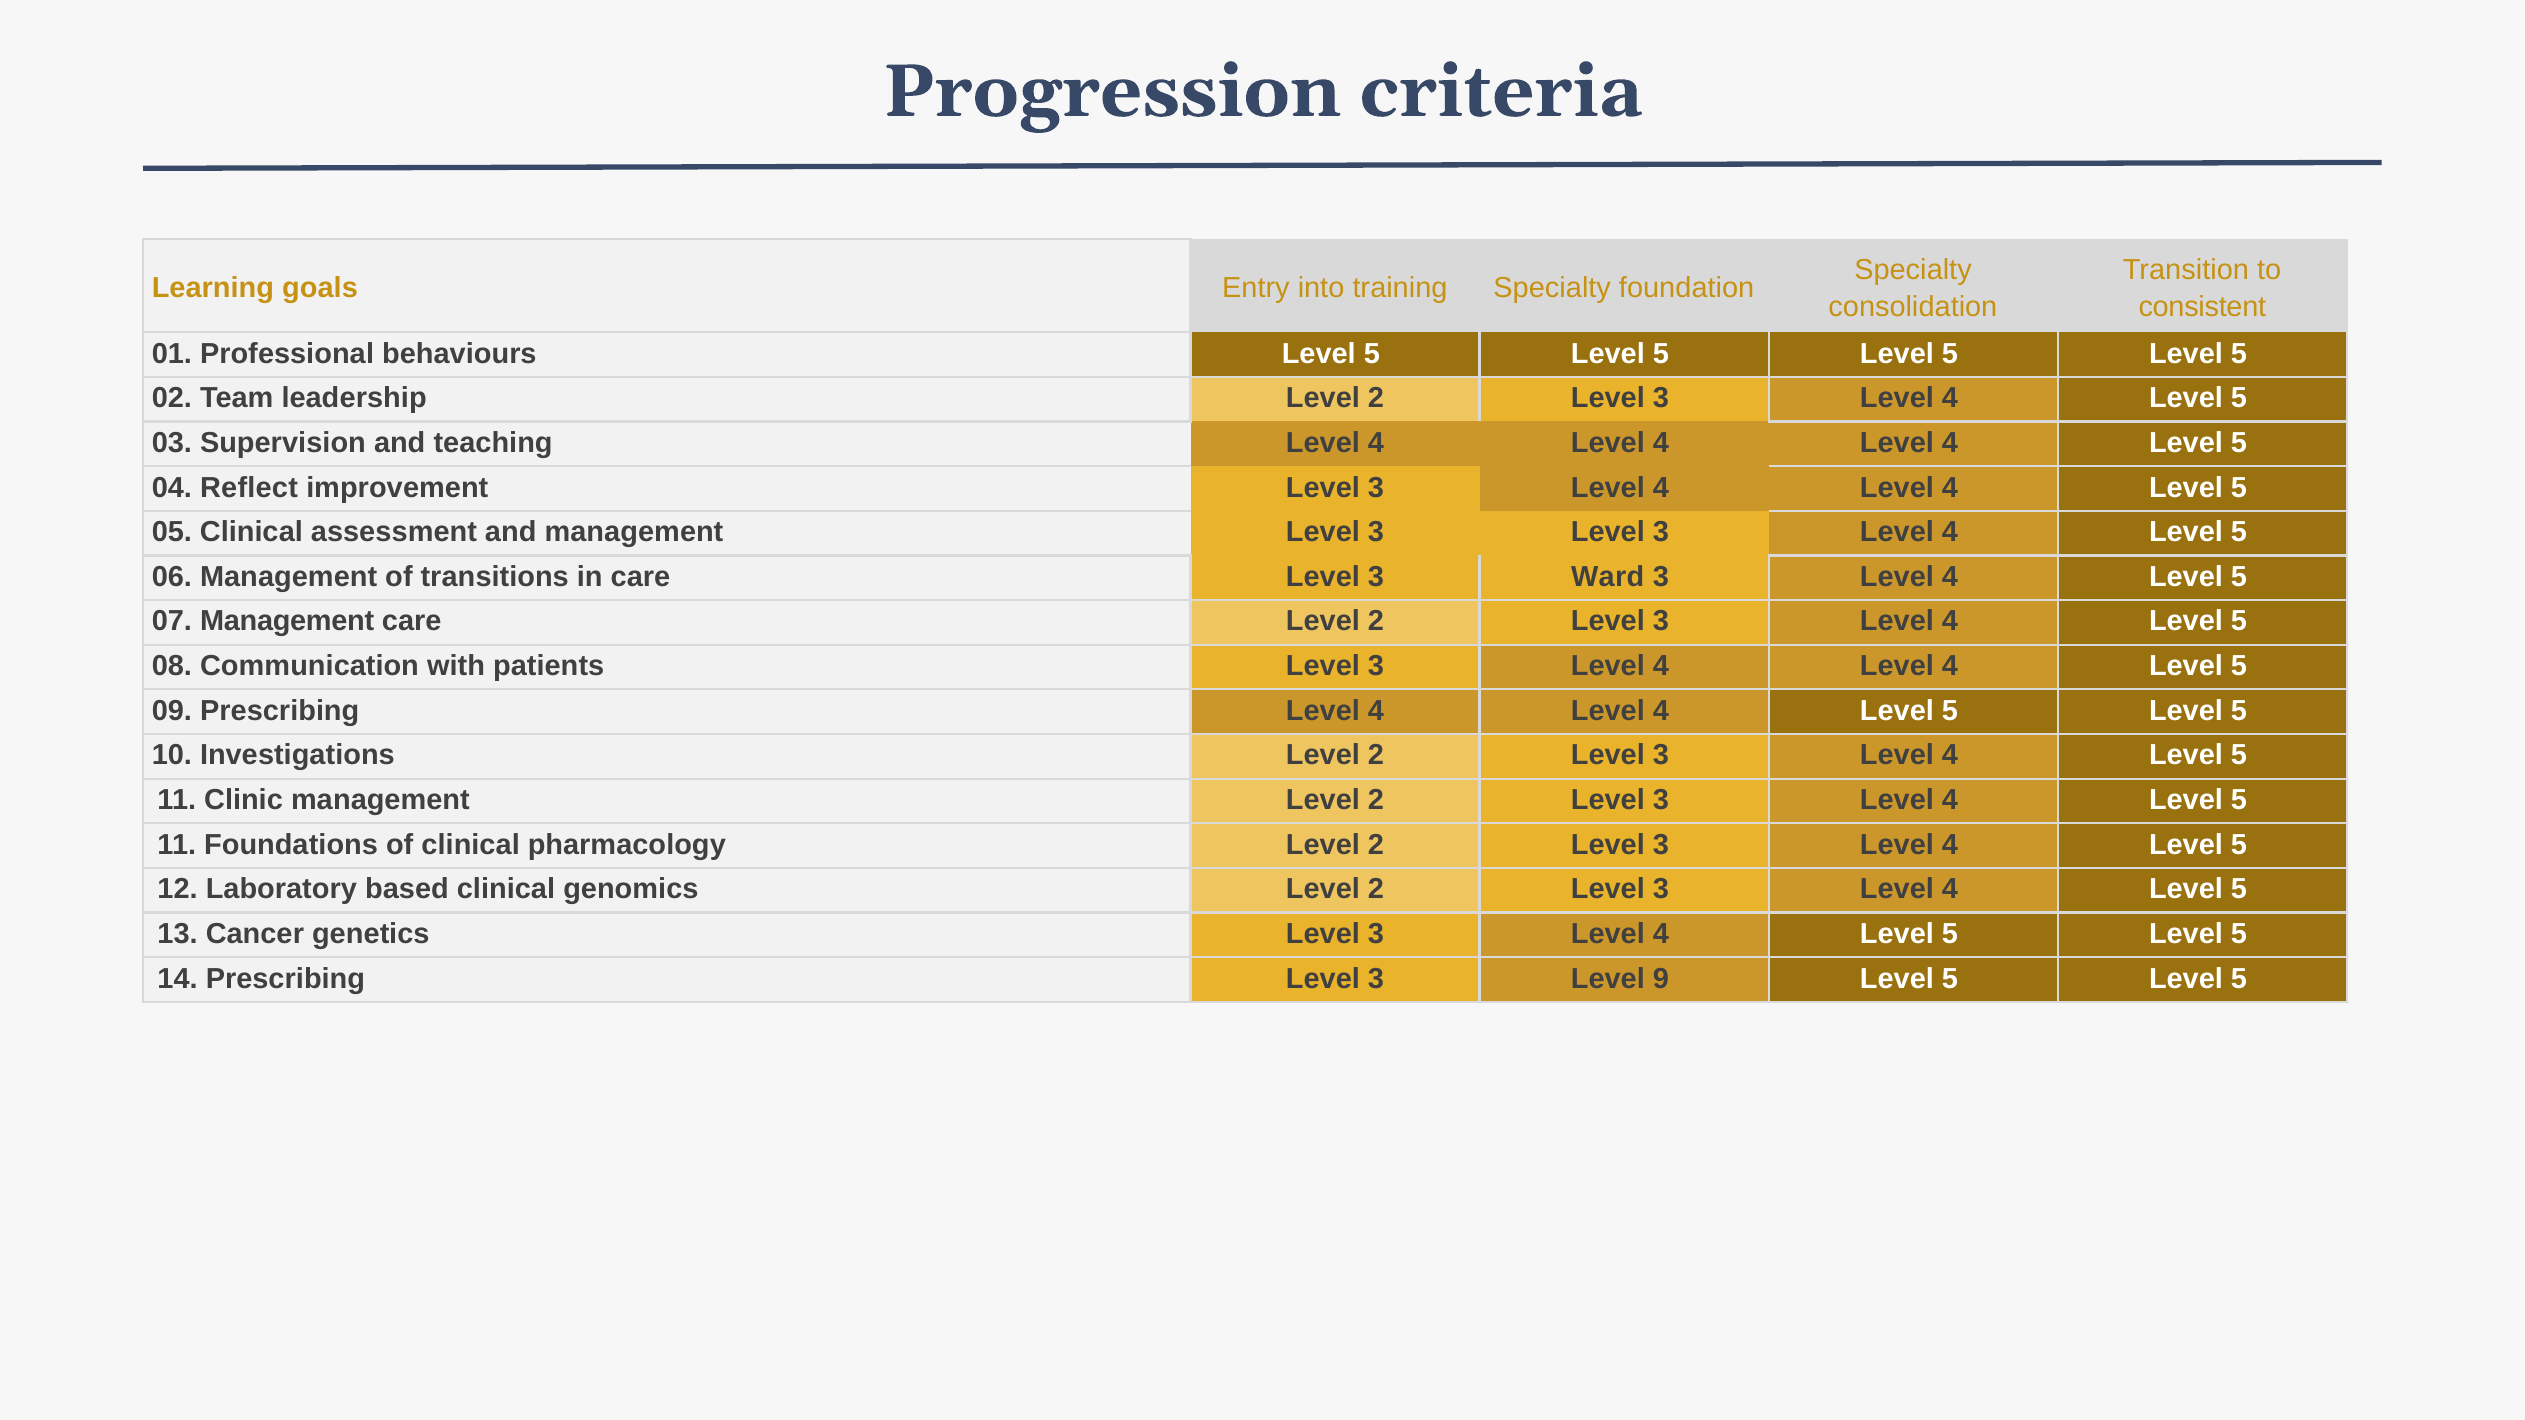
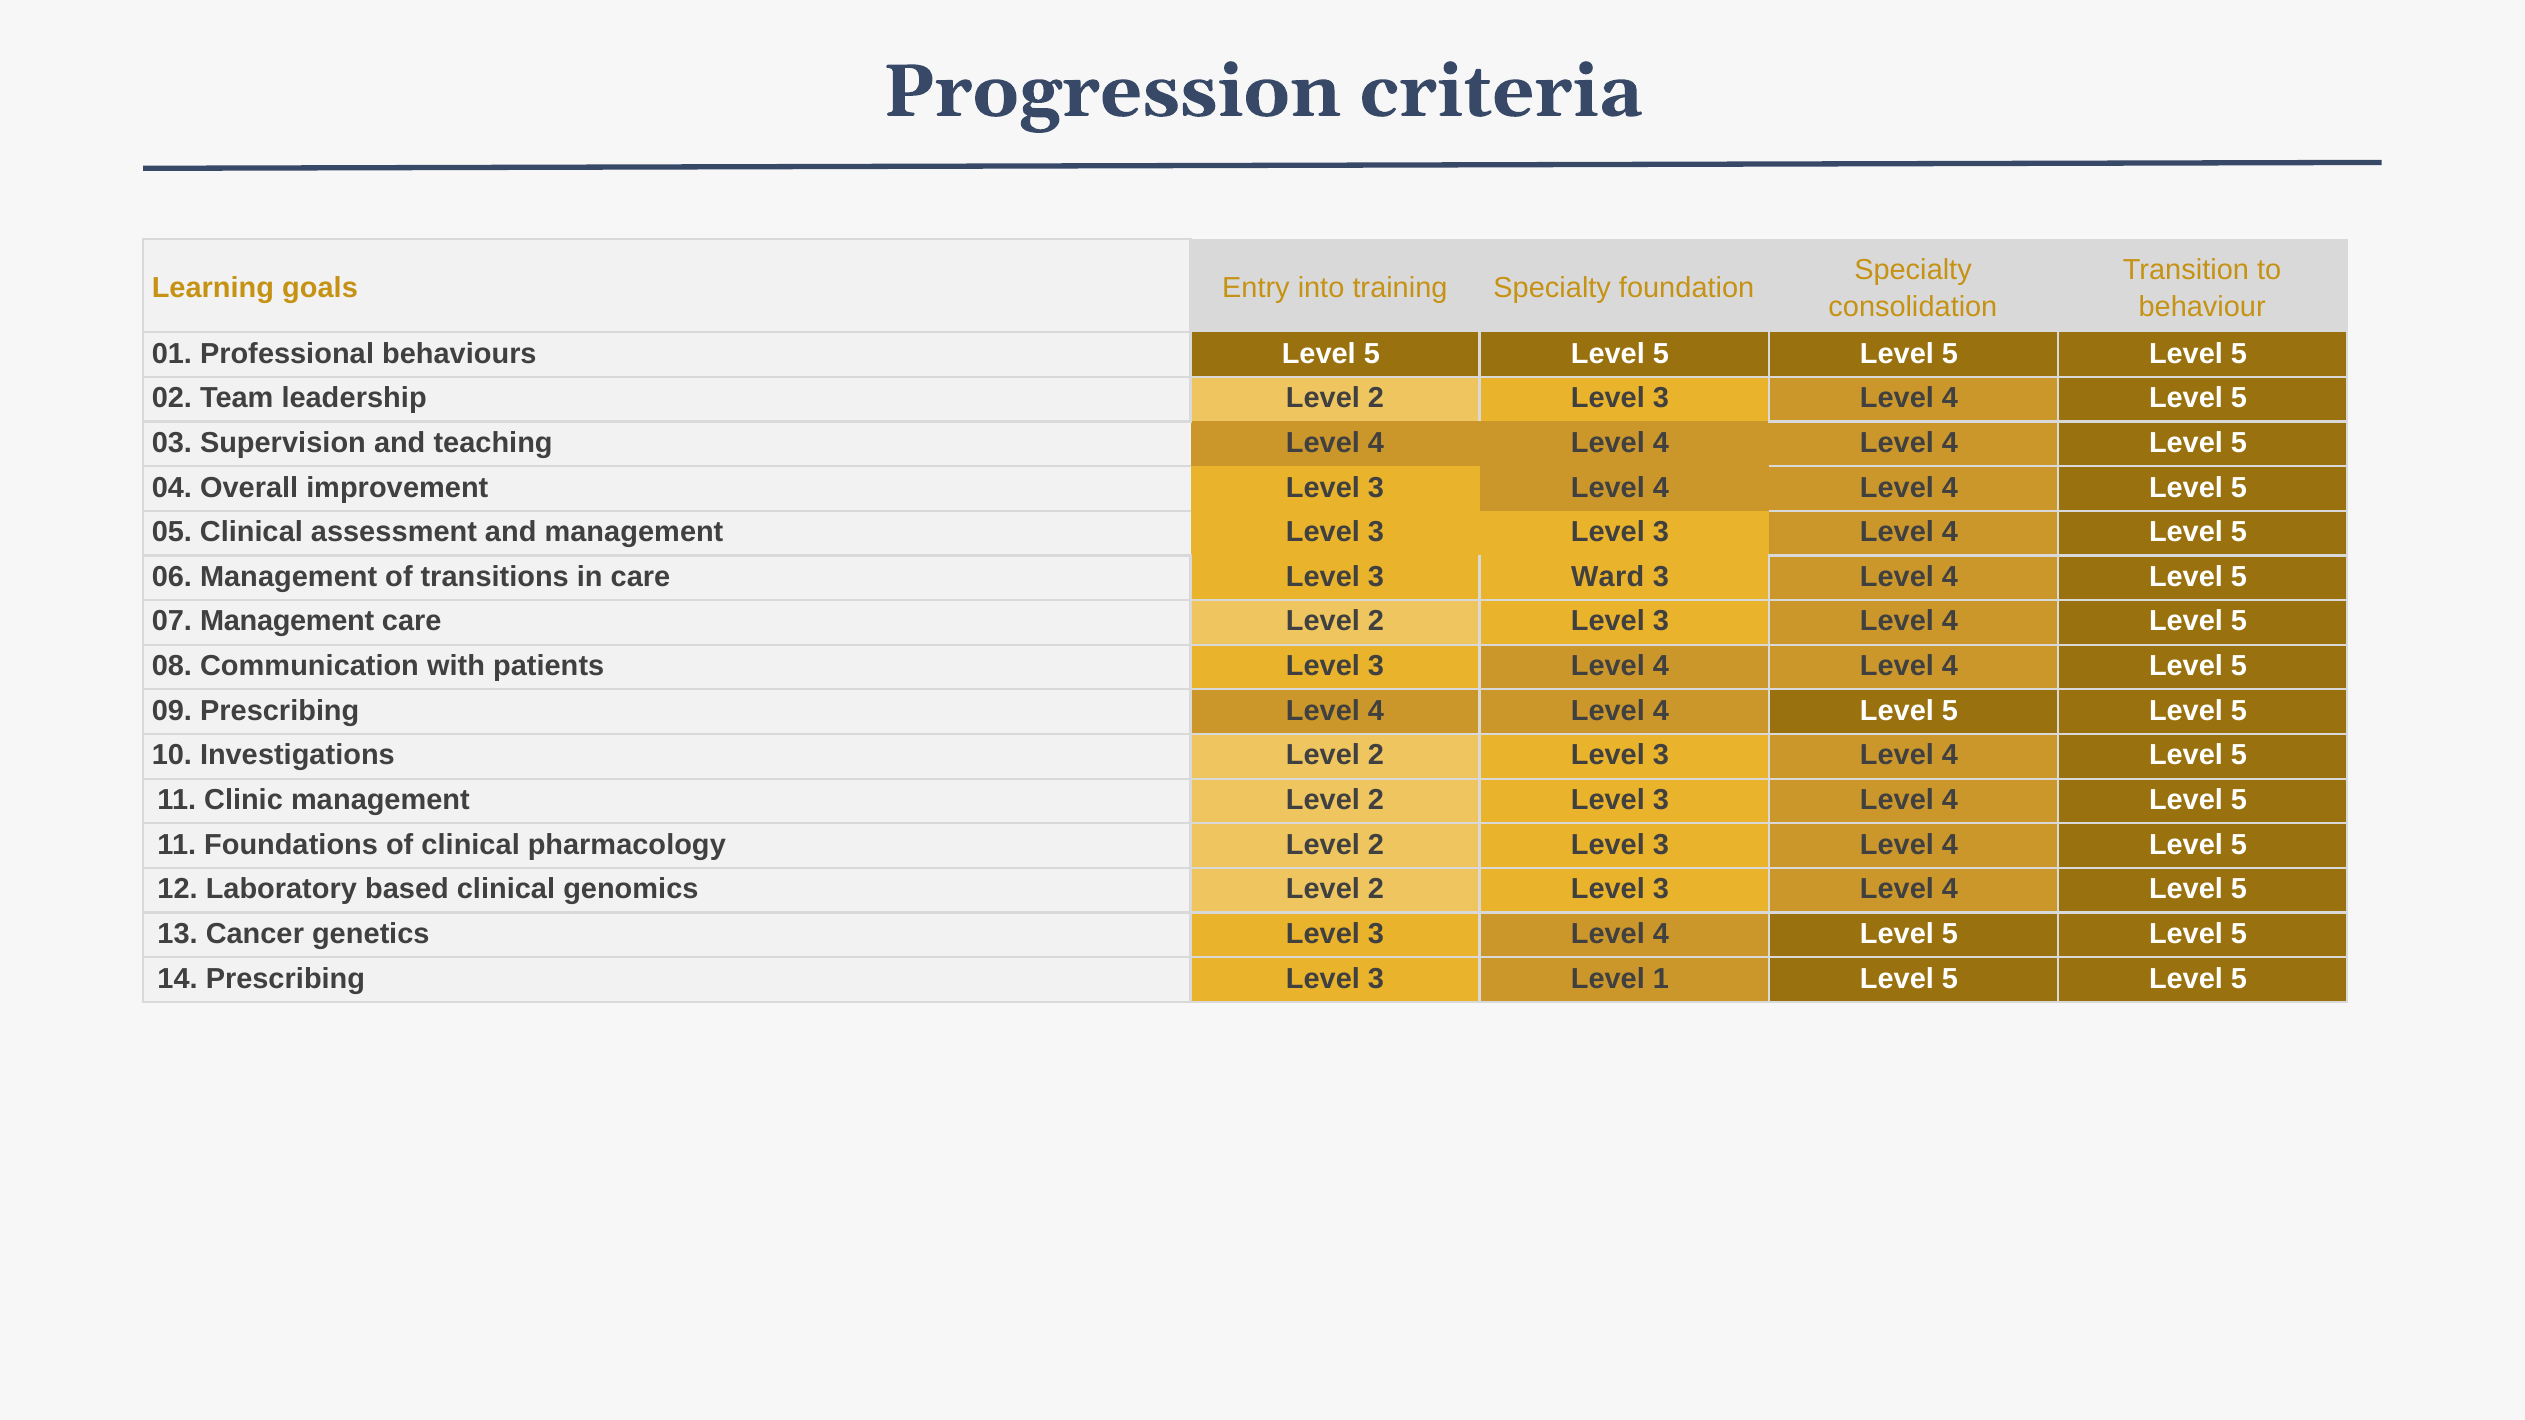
consistent: consistent -> behaviour (2202, 307)
Reflect: Reflect -> Overall (249, 488)
9: 9 -> 1 (1661, 979)
